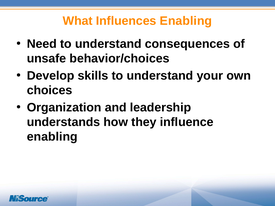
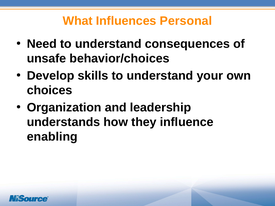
Influences Enabling: Enabling -> Personal (186, 21)
